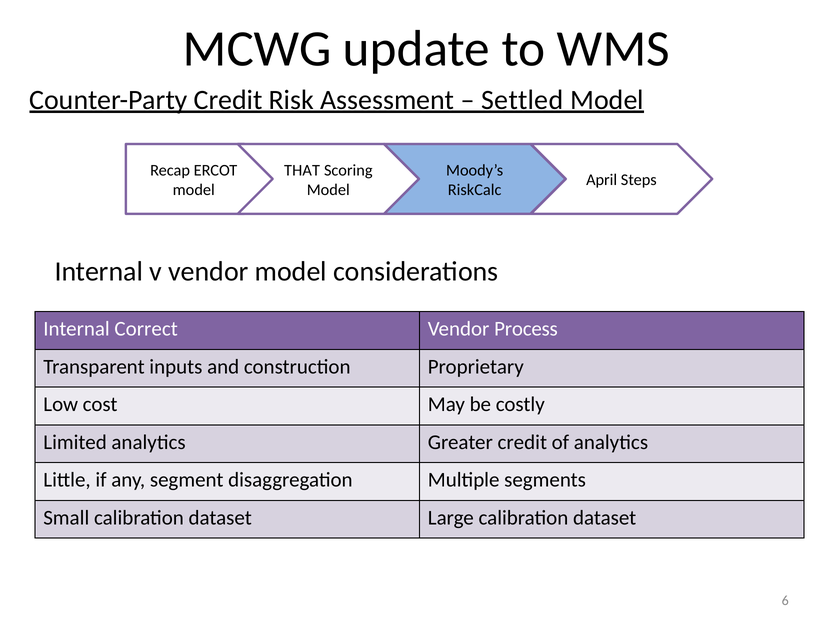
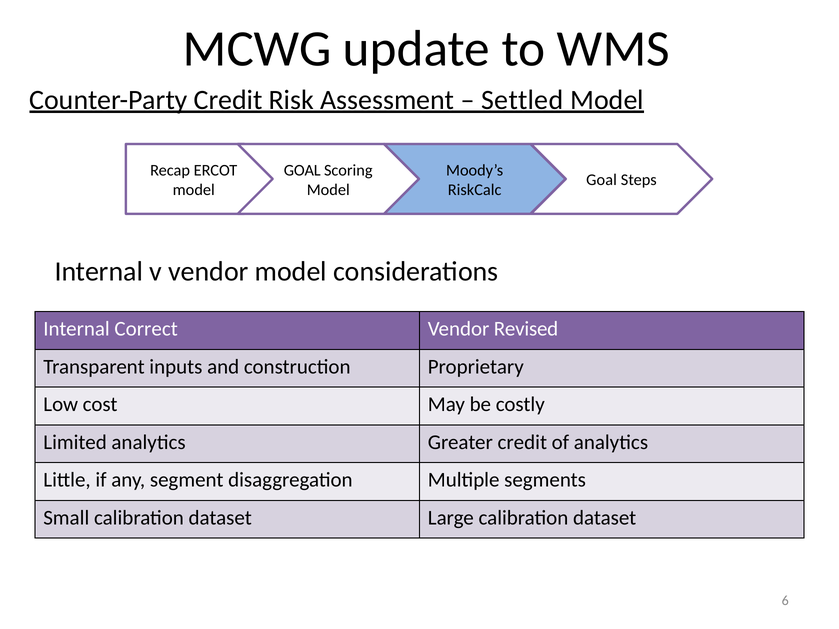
THAT: THAT -> GOAL (302, 170)
April: April -> Goal (602, 180)
Process: Process -> Revised (526, 329)
